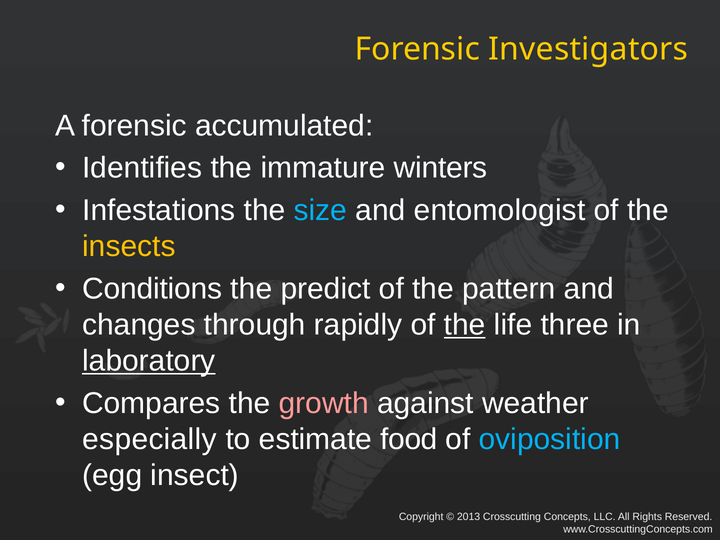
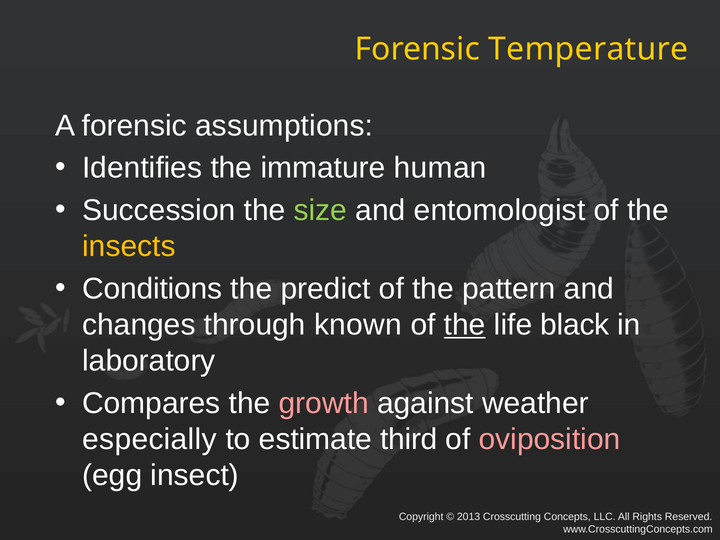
Investigators: Investigators -> Temperature (588, 49)
accumulated: accumulated -> assumptions (284, 126)
winters: winters -> human (440, 168)
Infestations: Infestations -> Succession (159, 210)
size colour: light blue -> light green (320, 210)
rapidly: rapidly -> known (358, 325)
three: three -> black (575, 325)
laboratory underline: present -> none (149, 361)
food: food -> third (409, 439)
oviposition colour: light blue -> pink (550, 439)
